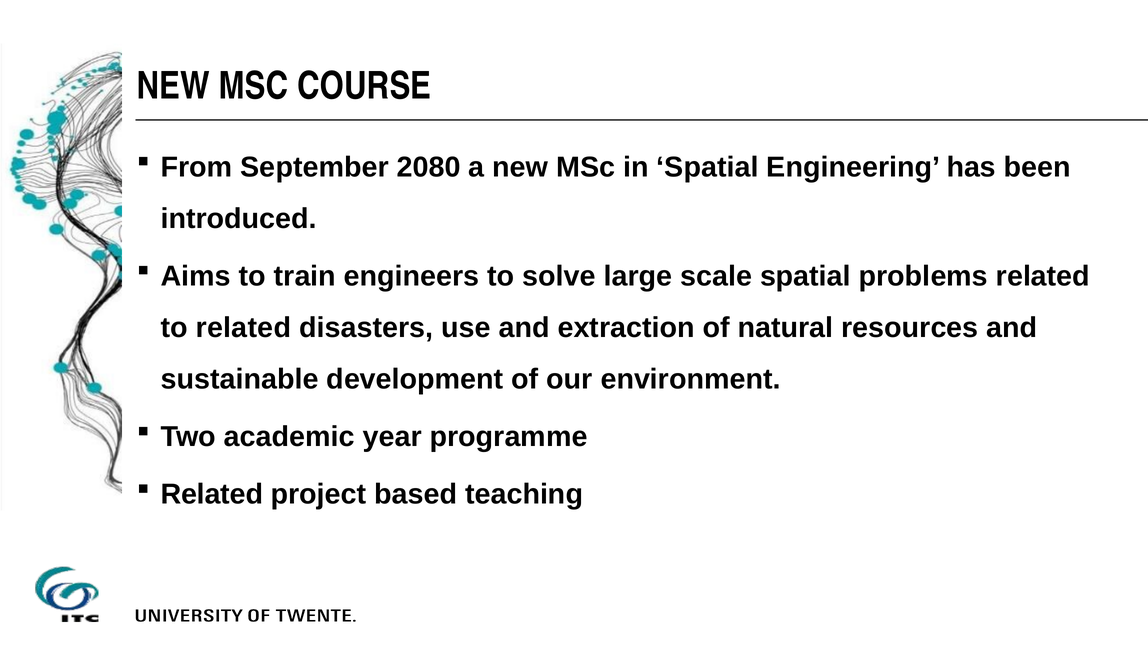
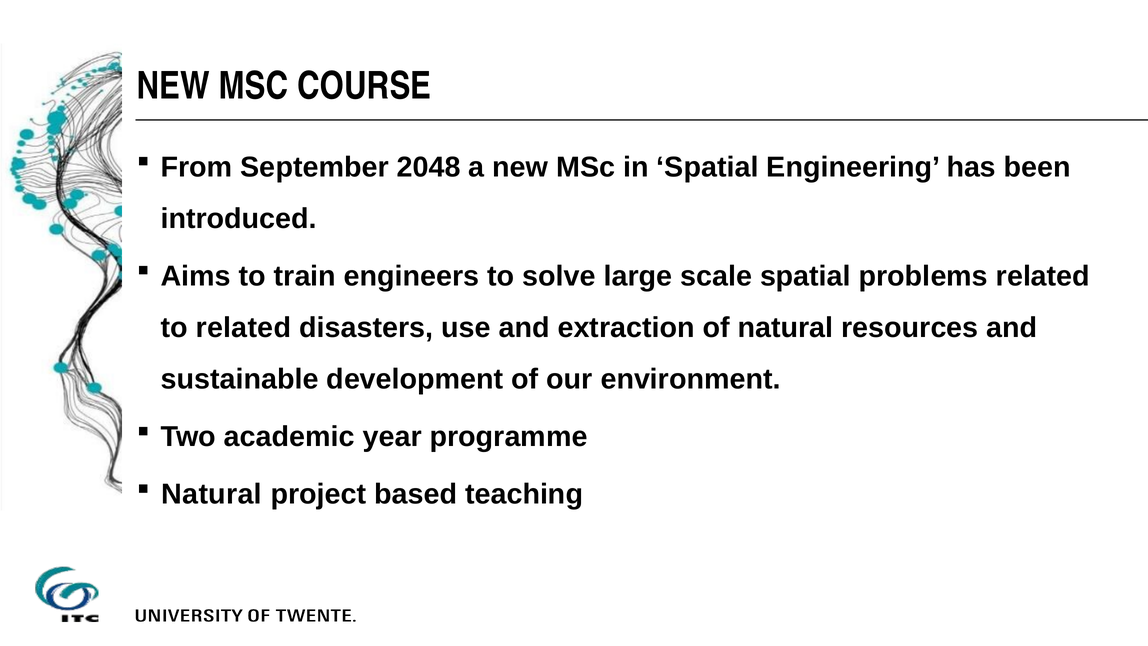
2080: 2080 -> 2048 (429, 167)
Related: Related -> Natural (212, 494)
